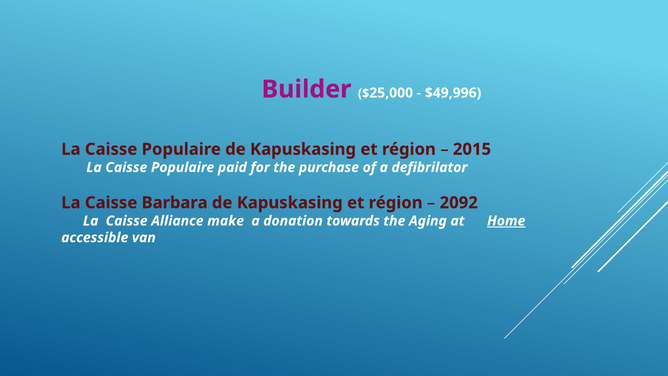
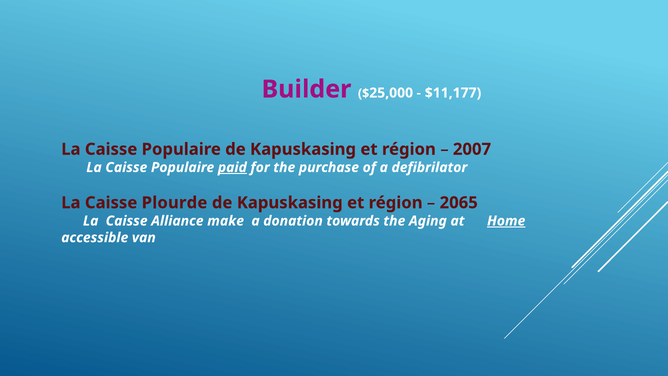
$49,996: $49,996 -> $11,177 (453, 93)
2015: 2015 -> 2007 (472, 149)
paid underline: none -> present (232, 167)
Barbara: Barbara -> Plourde (174, 203)
2092: 2092 -> 2065 (459, 203)
